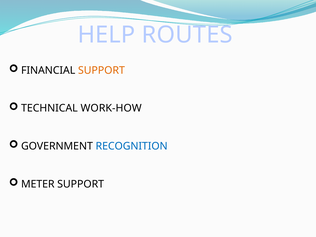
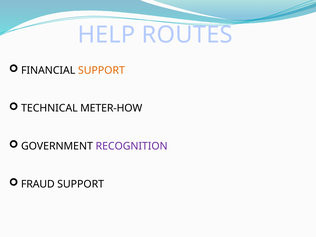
WORK-HOW: WORK-HOW -> METER-HOW (111, 108)
RECOGNITION colour: blue -> purple (132, 146)
METER: METER -> FRAUD (38, 184)
